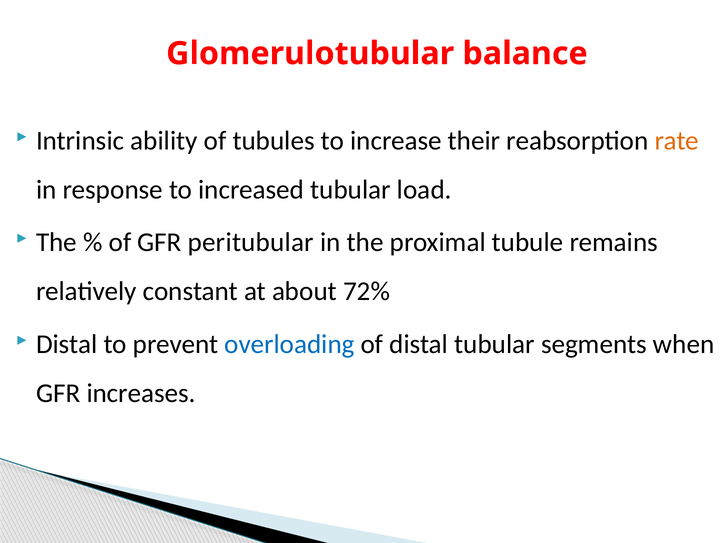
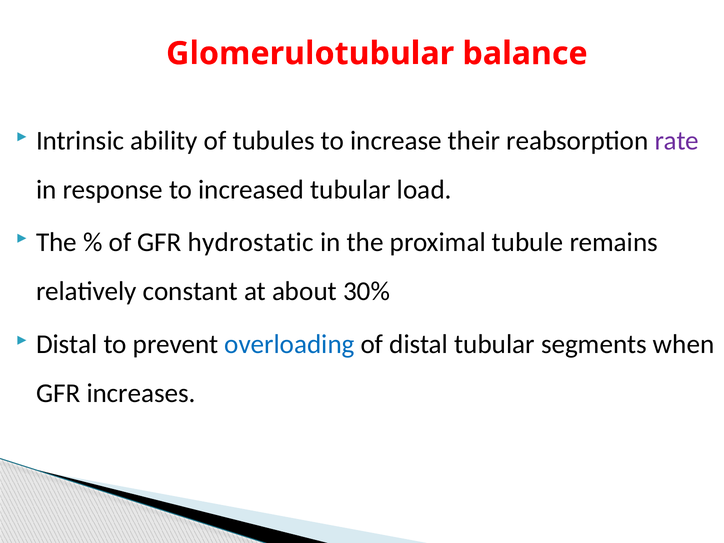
rate colour: orange -> purple (677, 141)
peritubular: peritubular -> hydrostatic (251, 242)
72%: 72% -> 30% (367, 291)
